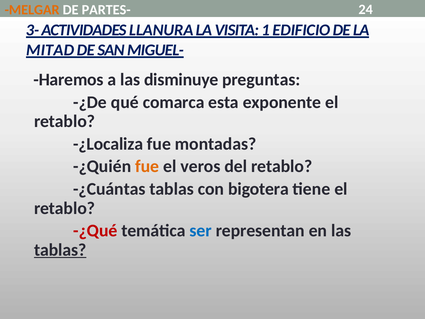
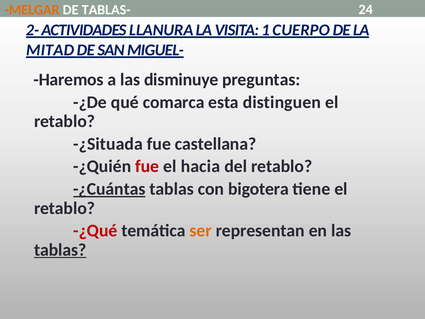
PARTES-: PARTES- -> TABLAS- (106, 10)
3-: 3- -> 2- (33, 30)
EDIFICIO: EDIFICIO -> CUERPO (301, 30)
exponente: exponente -> distinguen (282, 102)
-¿Localiza: -¿Localiza -> -¿Situada (108, 144)
montadas: montadas -> castellana (216, 144)
fue colour: orange -> red (147, 166)
veros: veros -> hacia (200, 166)
-¿Cuántas underline: none -> present (109, 189)
ser colour: blue -> orange (201, 231)
